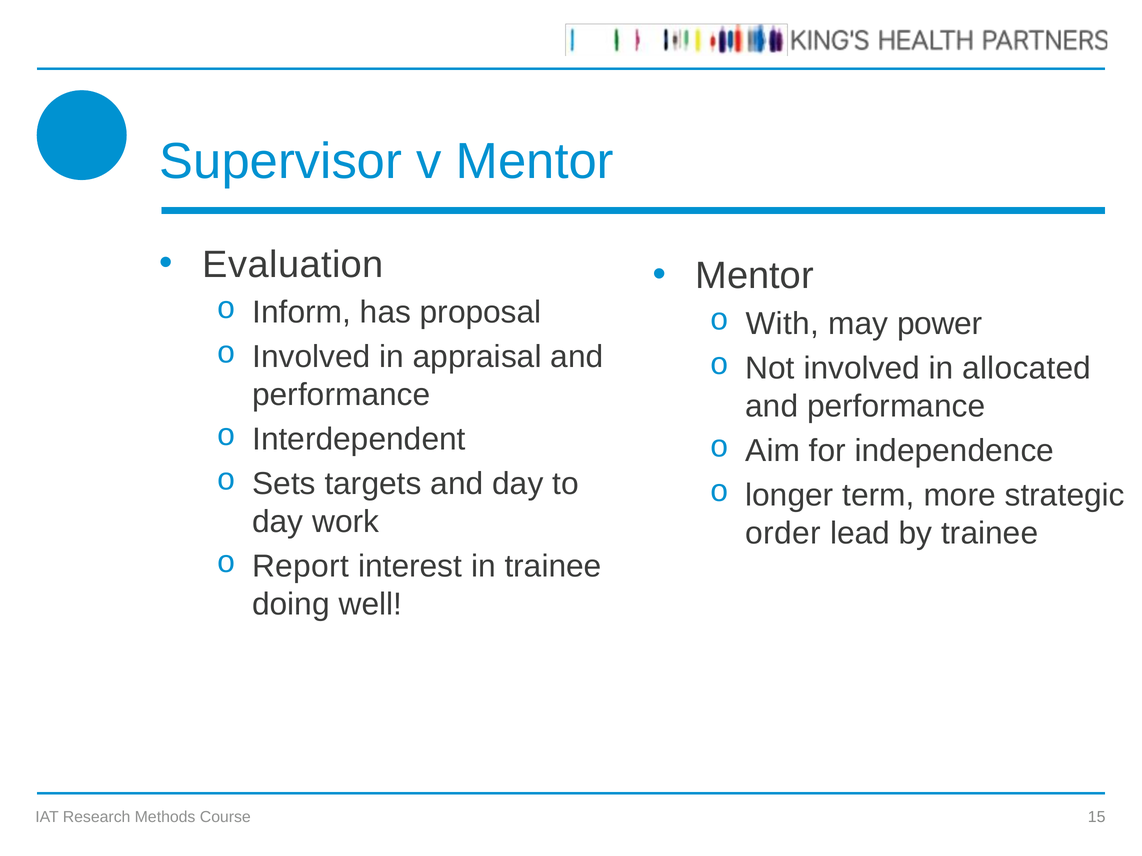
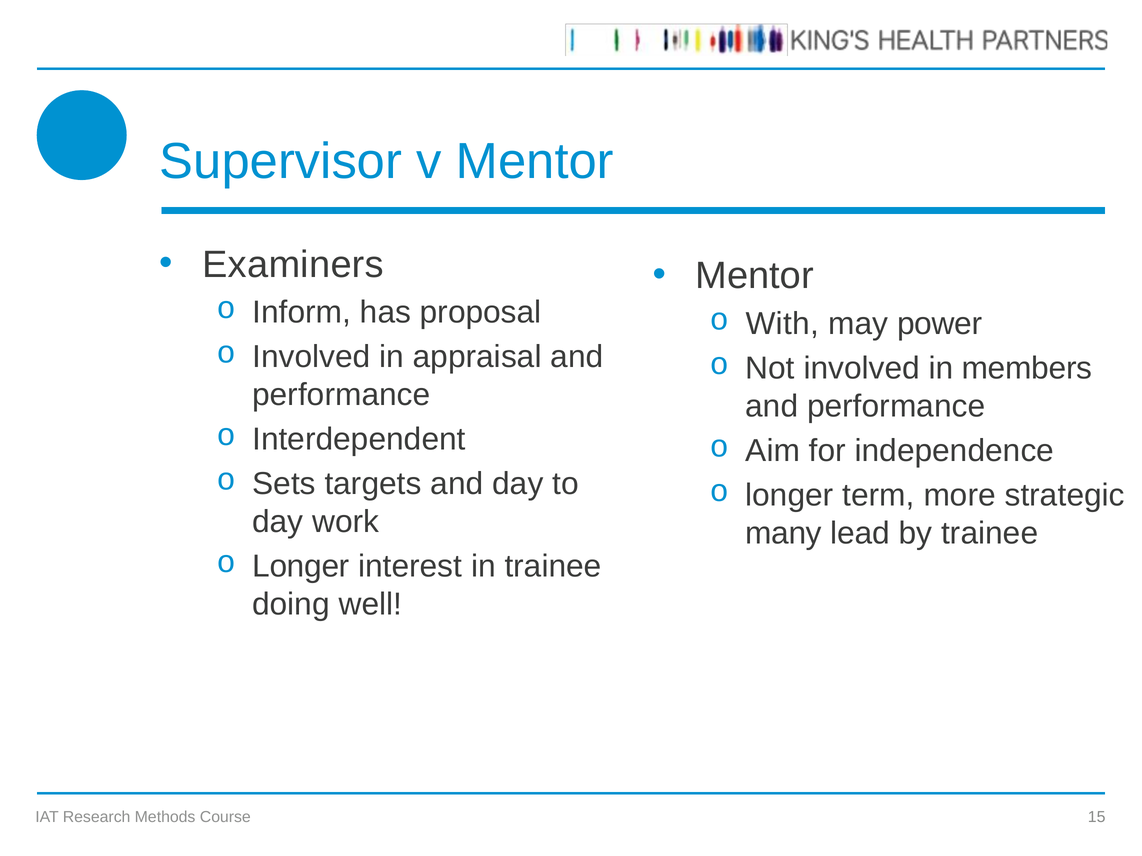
Evaluation: Evaluation -> Examiners (293, 265)
allocated: allocated -> members (1027, 368)
order: order -> many (783, 534)
Report: Report -> Longer (301, 567)
